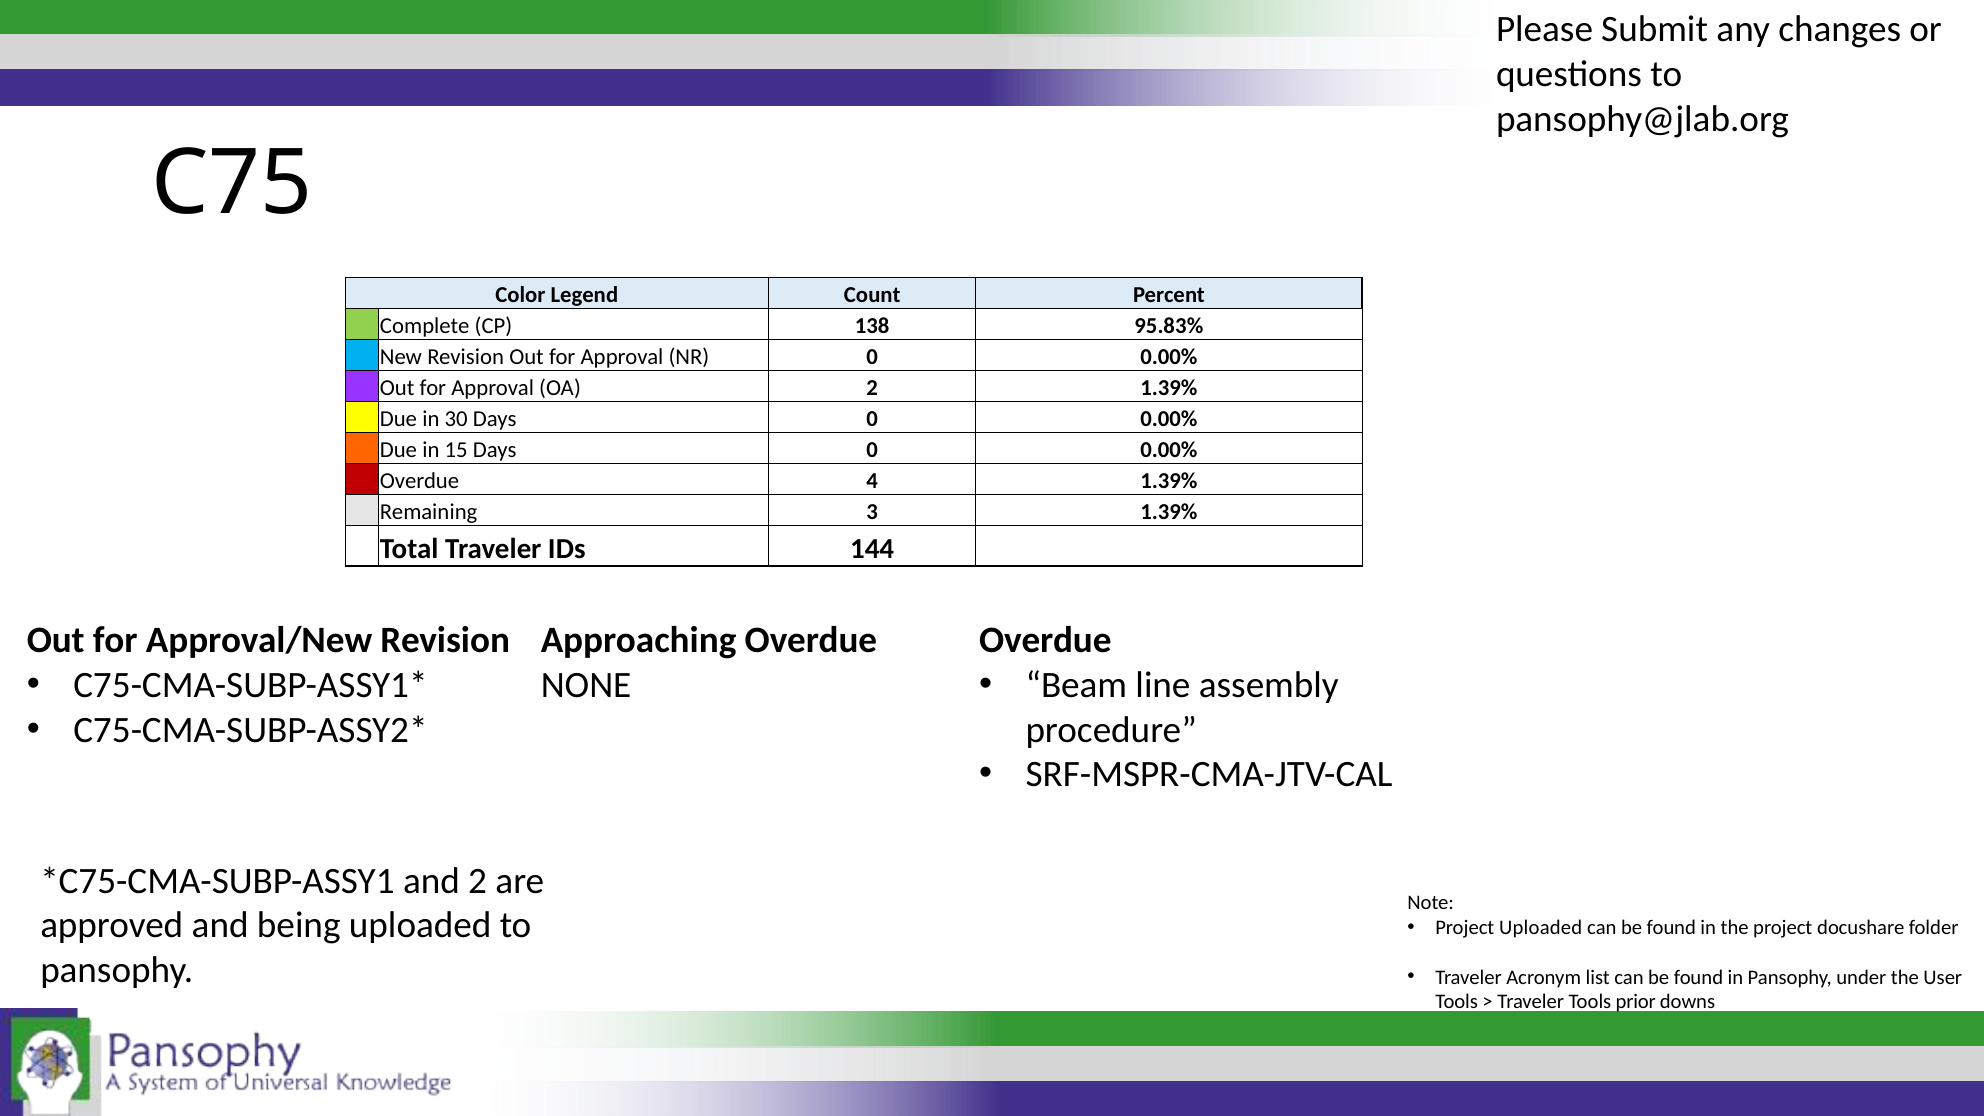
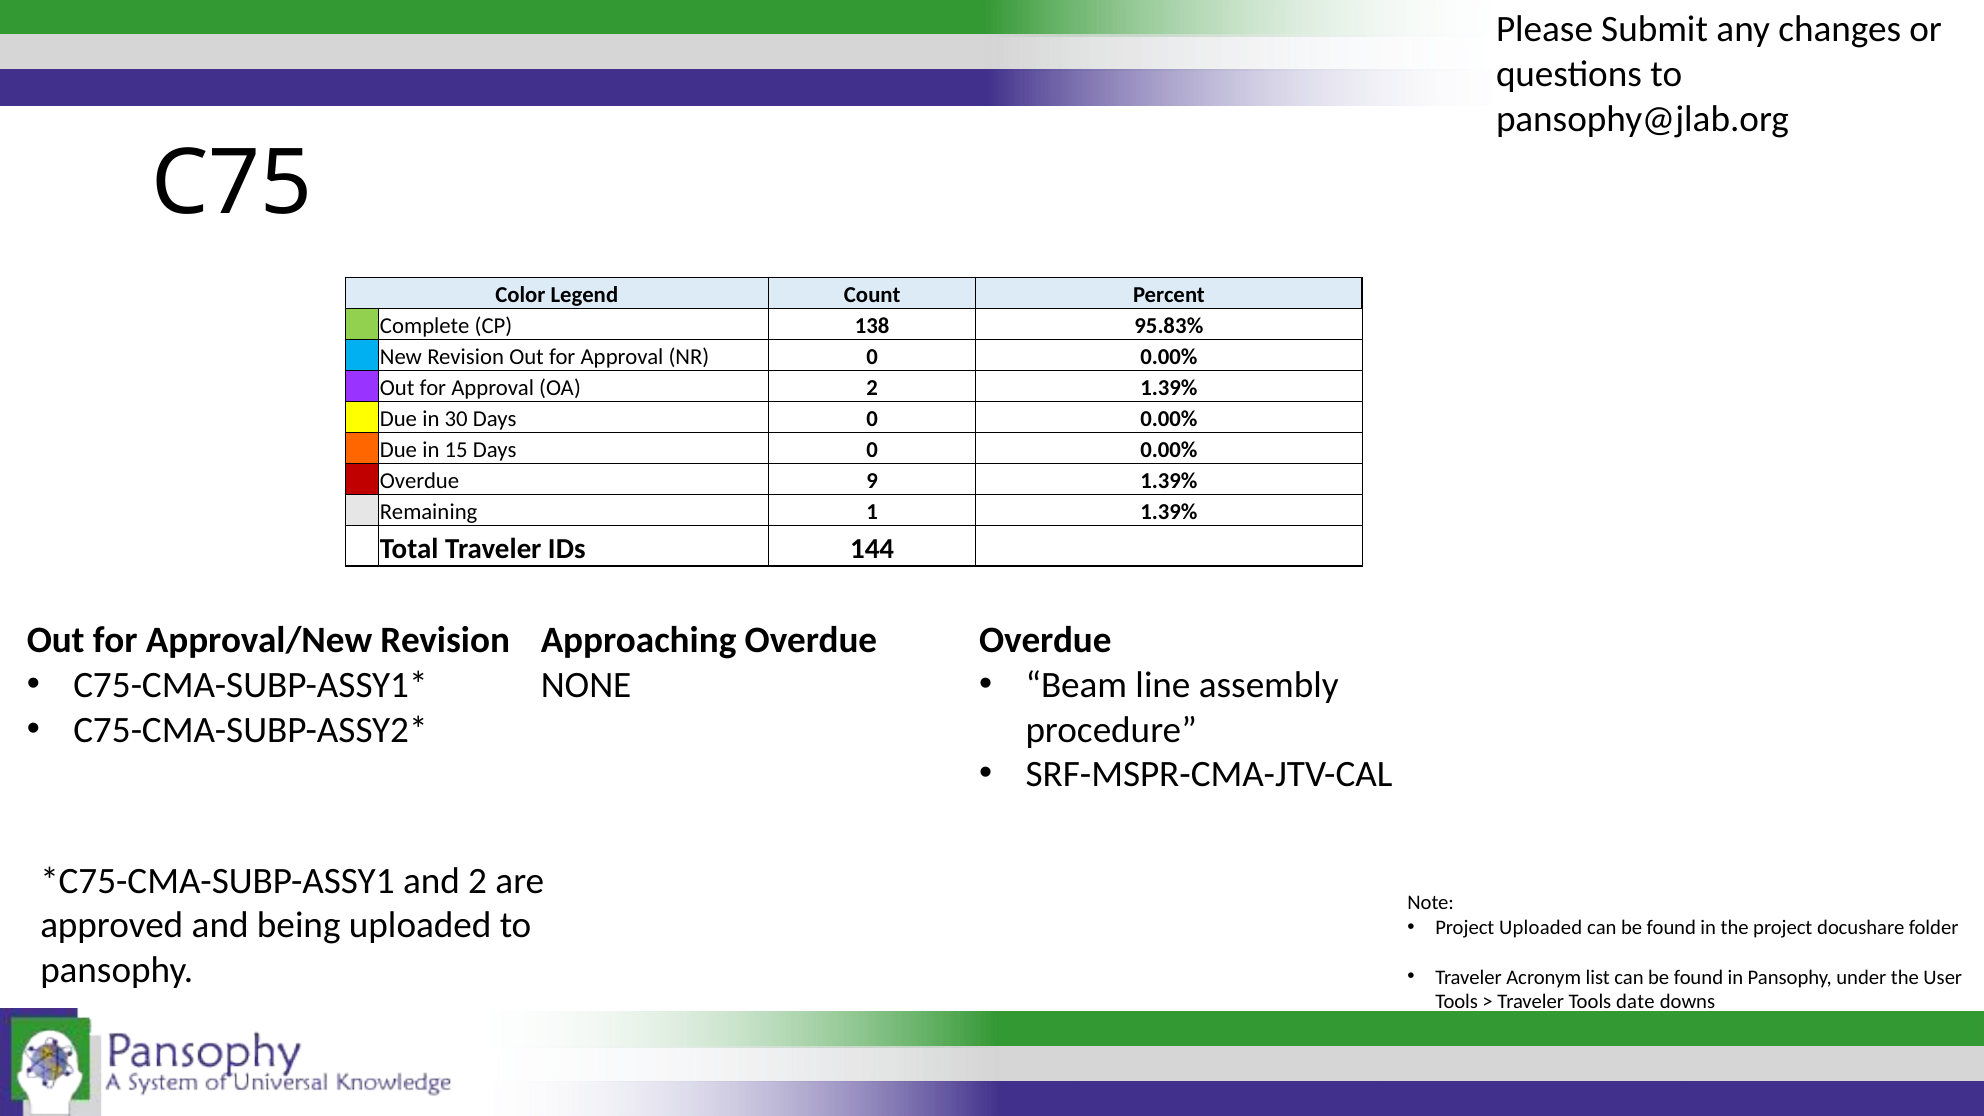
4: 4 -> 9 (872, 481)
3: 3 -> 1 (872, 512)
prior: prior -> date (1635, 1002)
